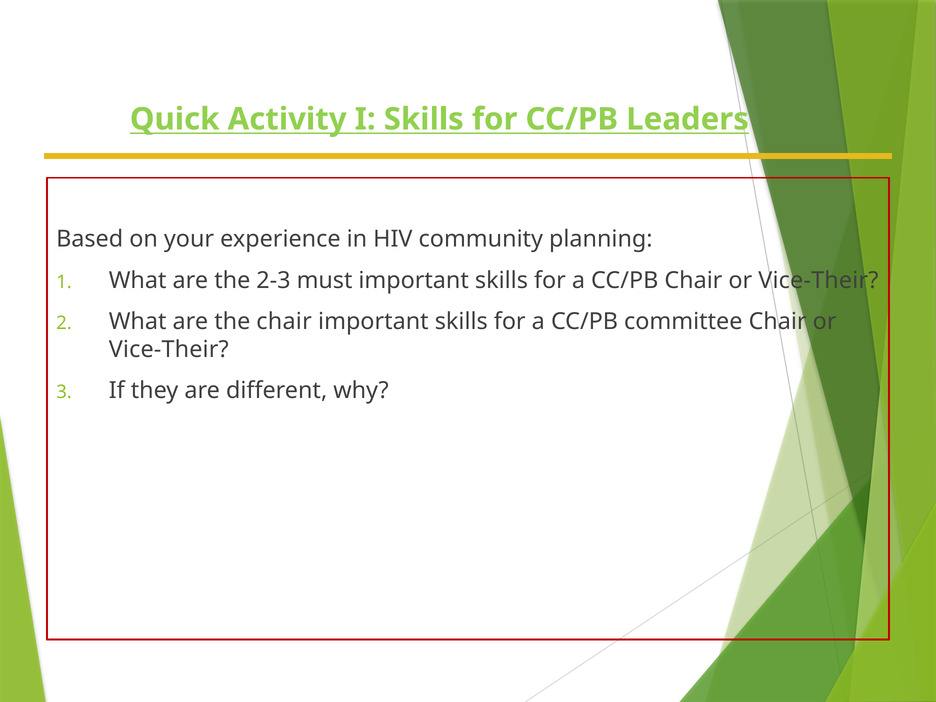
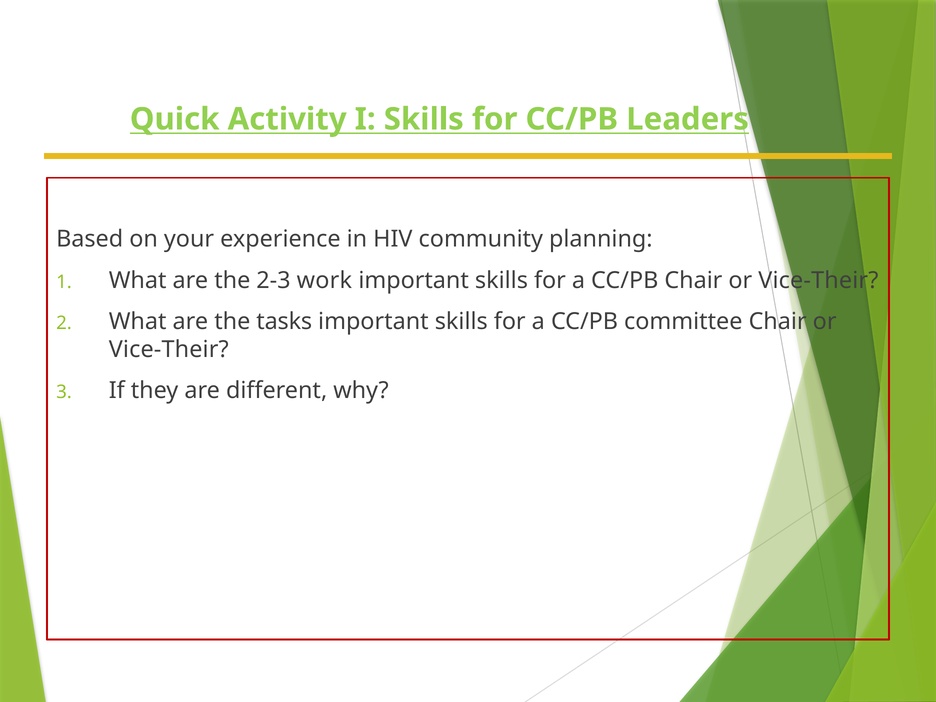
must: must -> work (324, 280)
the chair: chair -> tasks (284, 321)
